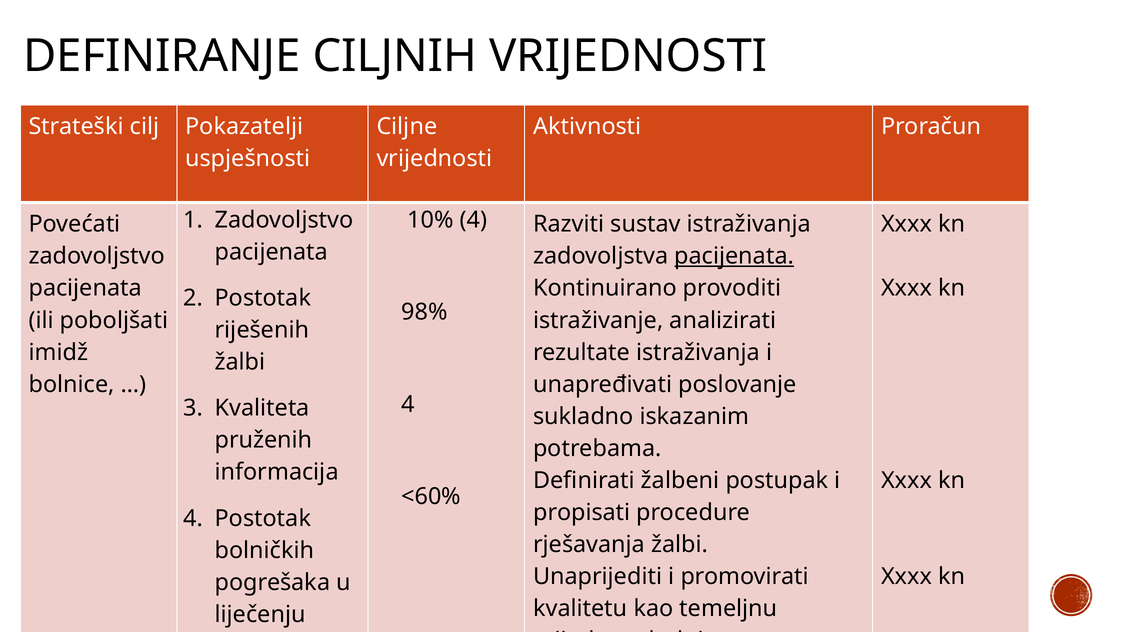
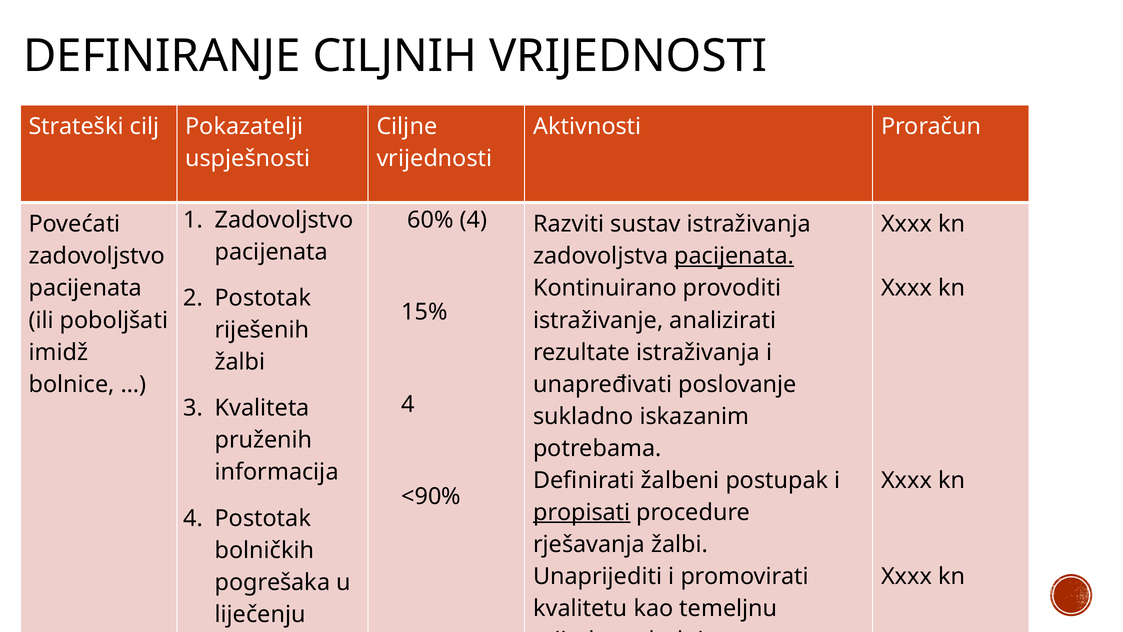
10%: 10% -> 60% (430, 220)
98%: 98% -> 15% (424, 312)
<60%: <60% -> <90% (431, 496)
propisati underline: none -> present (582, 512)
